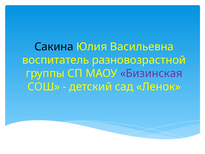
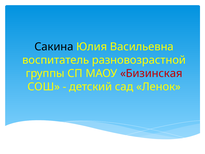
Бизинская colour: purple -> red (151, 73)
